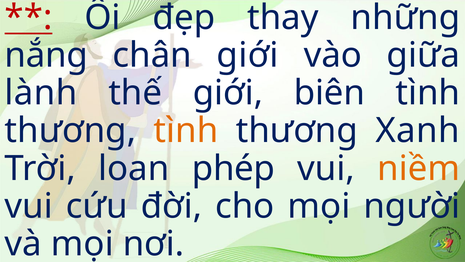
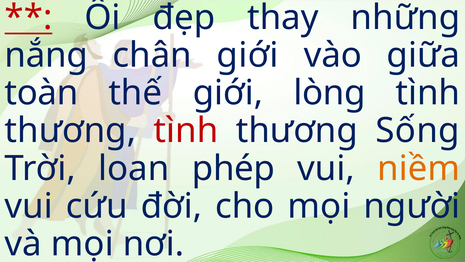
lành: lành -> toàn (41, 93)
biên: biên -> lòng (329, 93)
tình colour: orange -> red (186, 131)
Xanh: Xanh -> Sống (418, 131)
